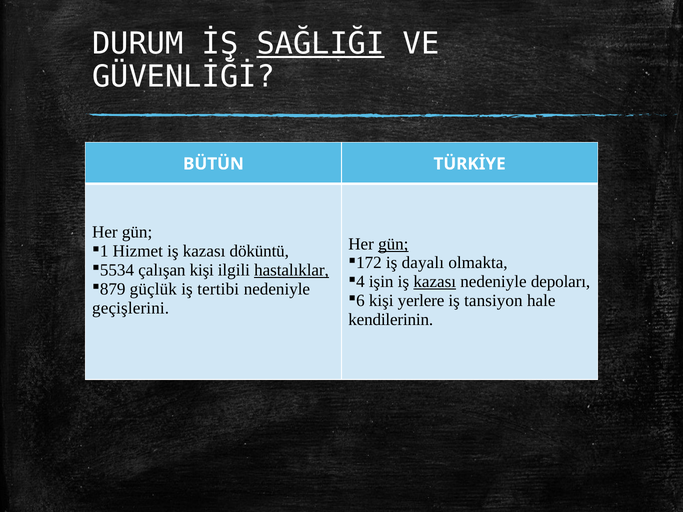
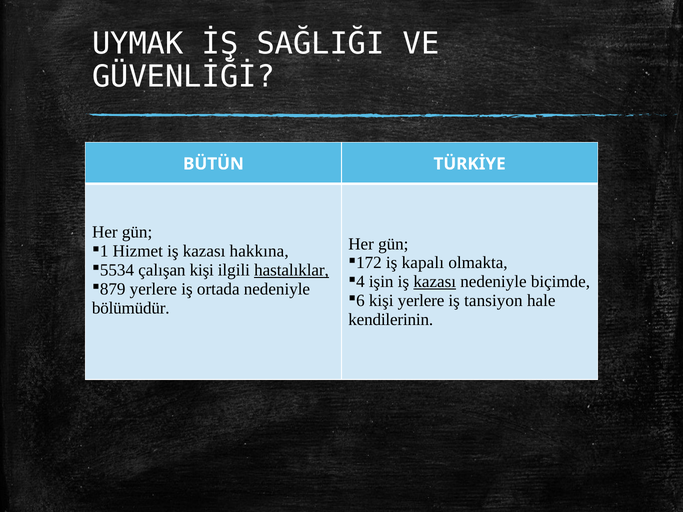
DURUM: DURUM -> UYMAK (138, 44)
SAĞLIĞI underline: present -> none (321, 44)
gün underline: present -> none (393, 244)
döküntü: döküntü -> hakkına (259, 251)
dayalı: dayalı -> kapalı (423, 263)
depoları: depoları -> biçimde (560, 282)
güçlük: güçlük -> yerlere (153, 289)
tertibi: tertibi -> ortada (218, 289)
geçişlerini: geçişlerini -> bölümüdür (131, 308)
